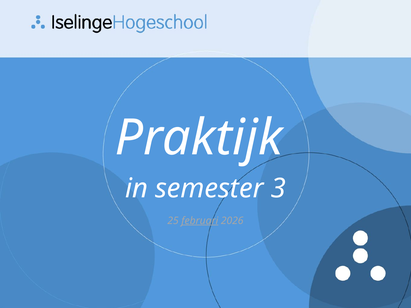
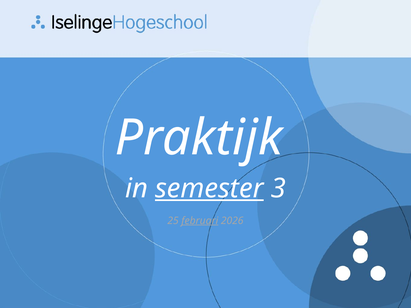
semester underline: none -> present (209, 189)
